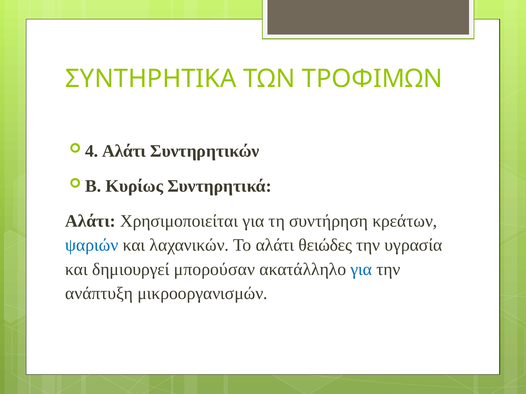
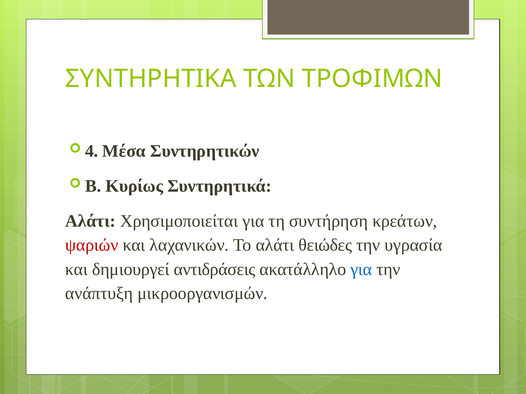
4 Αλάτι: Αλάτι -> Μέσα (124, 151)
ψαριών colour: blue -> red (92, 245)
μπορούσαν: μπορούσαν -> αντιδράσεις (215, 270)
